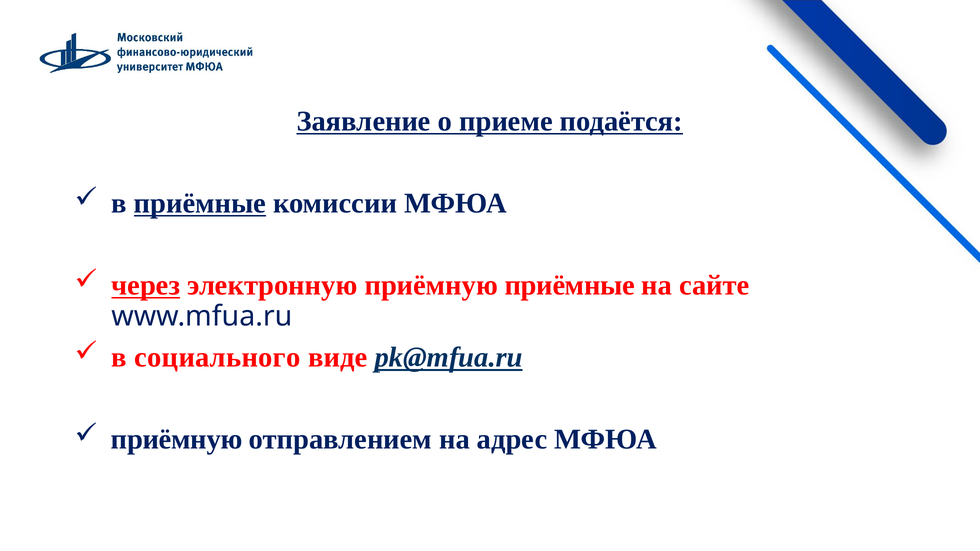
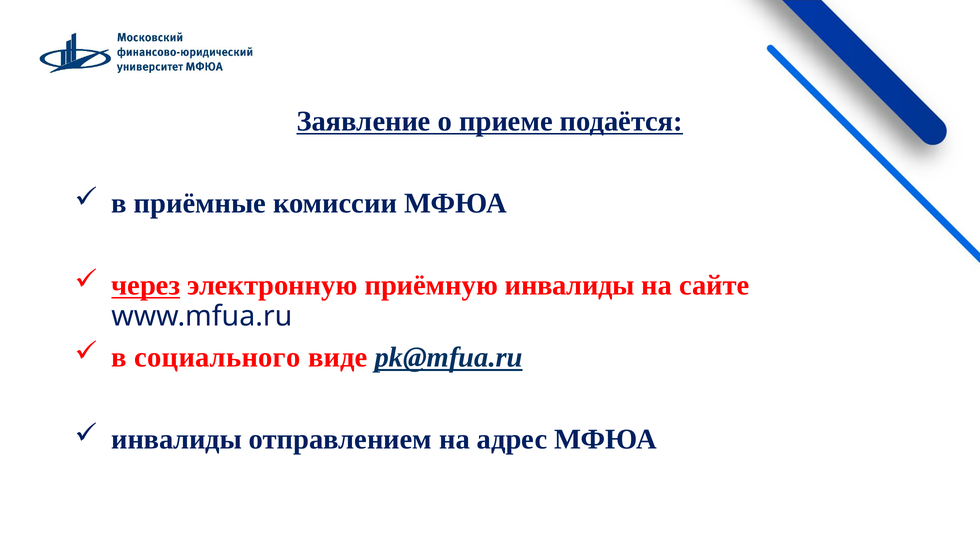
приёмные underline: present -> none (200, 203)
приёмную приёмные: приёмные -> инвалиды (570, 286)
приёмную: приёмную -> инвалиды (177, 440)
